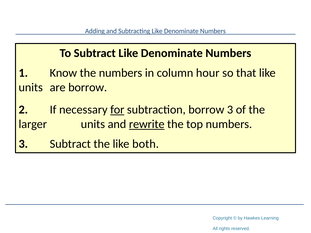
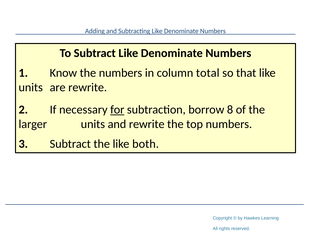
hour: hour -> total (208, 73)
are borrow: borrow -> rewrite (88, 87)
borrow 3: 3 -> 8 (230, 110)
rewrite underline: present -> none (147, 124)
